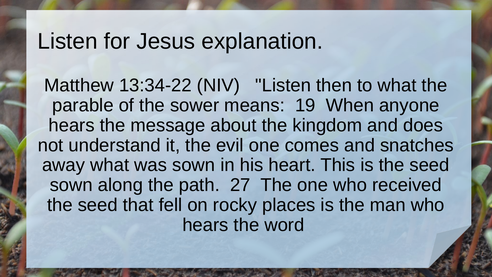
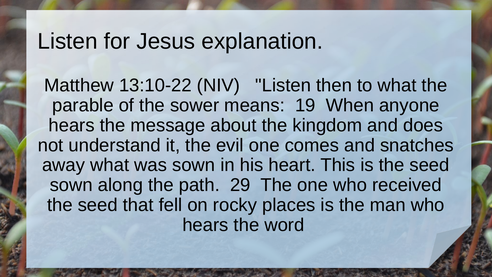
13:34-22: 13:34-22 -> 13:10-22 (155, 85)
27: 27 -> 29 (240, 185)
